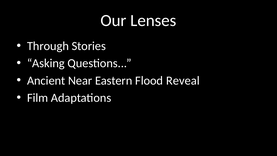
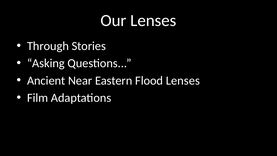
Flood Reveal: Reveal -> Lenses (183, 80)
